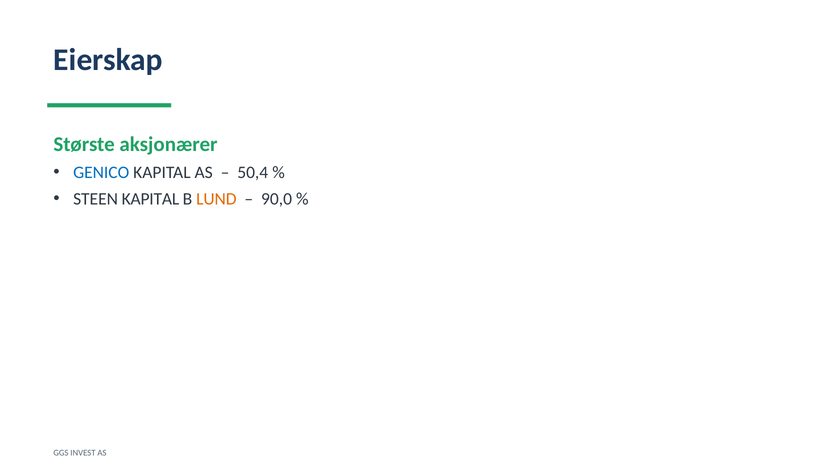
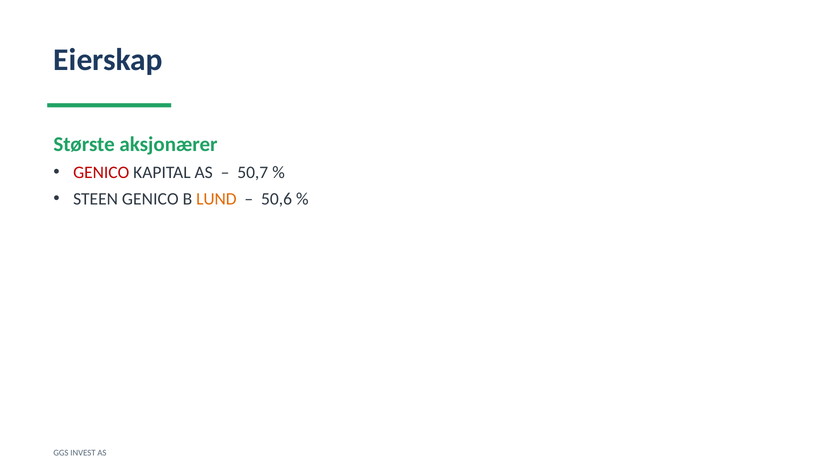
GENICO colour: blue -> red (101, 173)
50,4: 50,4 -> 50,7 (253, 173)
STEEN KAPITAL: KAPITAL -> GENICO (150, 199)
90,0: 90,0 -> 50,6 (277, 199)
